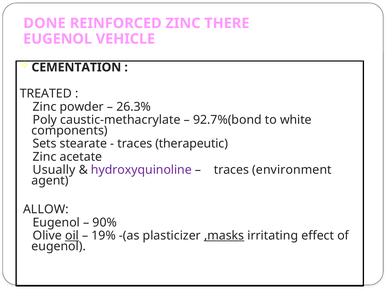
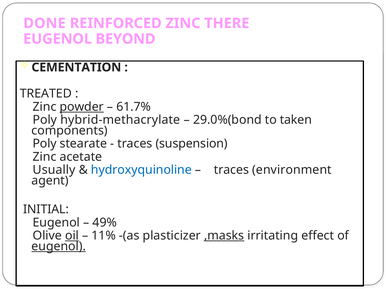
VEHICLE: VEHICLE -> BEYOND (125, 39)
powder underline: none -> present (82, 107)
26.3%: 26.3% -> 61.7% (134, 107)
caustic-methacrylate: caustic-methacrylate -> hybrid-methacrylate (120, 120)
92.7%(bond: 92.7%(bond -> 29.0%(bond (227, 120)
white: white -> taken (296, 120)
Sets: Sets -> Poly (45, 144)
therapeutic: therapeutic -> suspension (192, 144)
hydroxyquinoline colour: purple -> blue (141, 170)
ALLOW: ALLOW -> INITIAL (46, 210)
90%: 90% -> 49% (105, 223)
19%: 19% -> 11% (104, 236)
eugenol underline: none -> present (59, 247)
